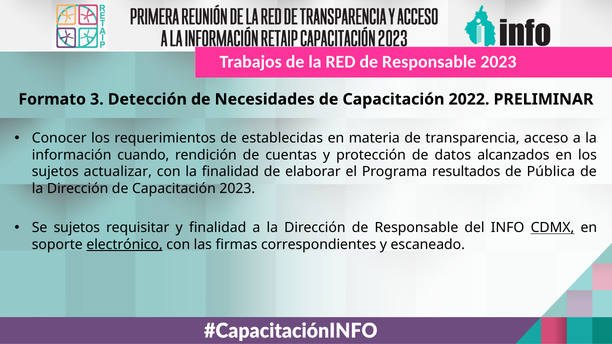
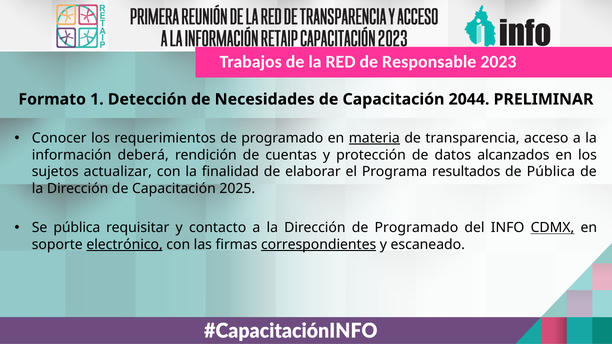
3: 3 -> 1 (97, 99)
2022: 2022 -> 2044 (469, 99)
requerimientos de establecidas: establecidas -> programado (282, 138)
materia underline: none -> present (374, 138)
cuando: cuando -> deberá (143, 155)
Capacitación 2023: 2023 -> 2025 (237, 189)
Se sujetos: sujetos -> pública (77, 228)
y finalidad: finalidad -> contacto (218, 228)
Dirección de Responsable: Responsable -> Programado (416, 228)
correspondientes underline: none -> present (319, 245)
